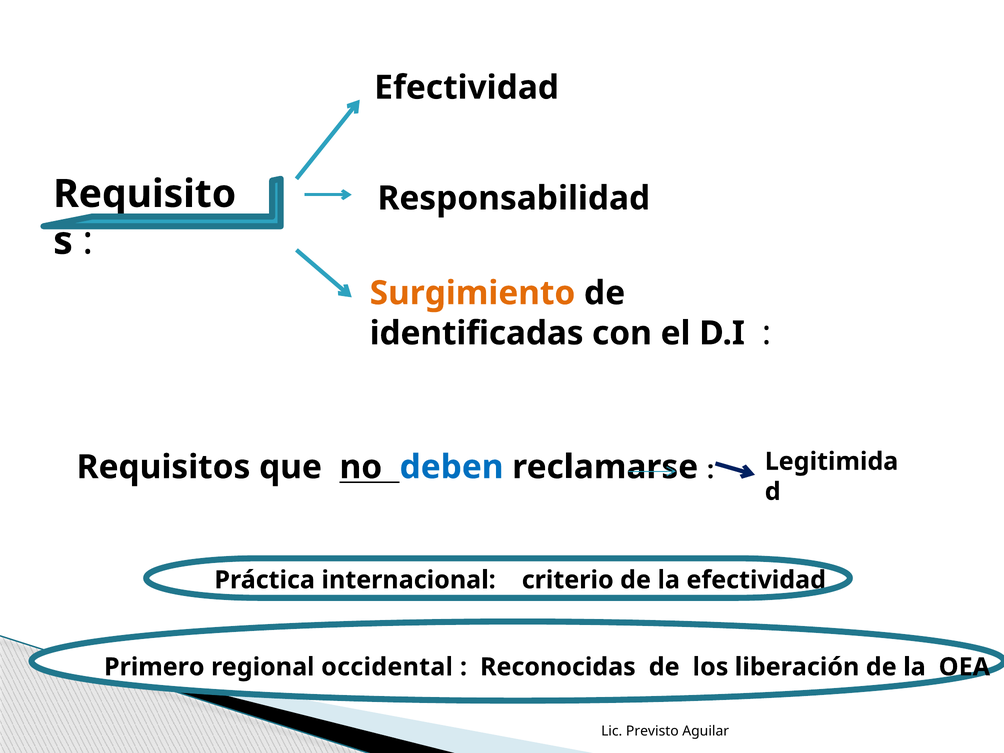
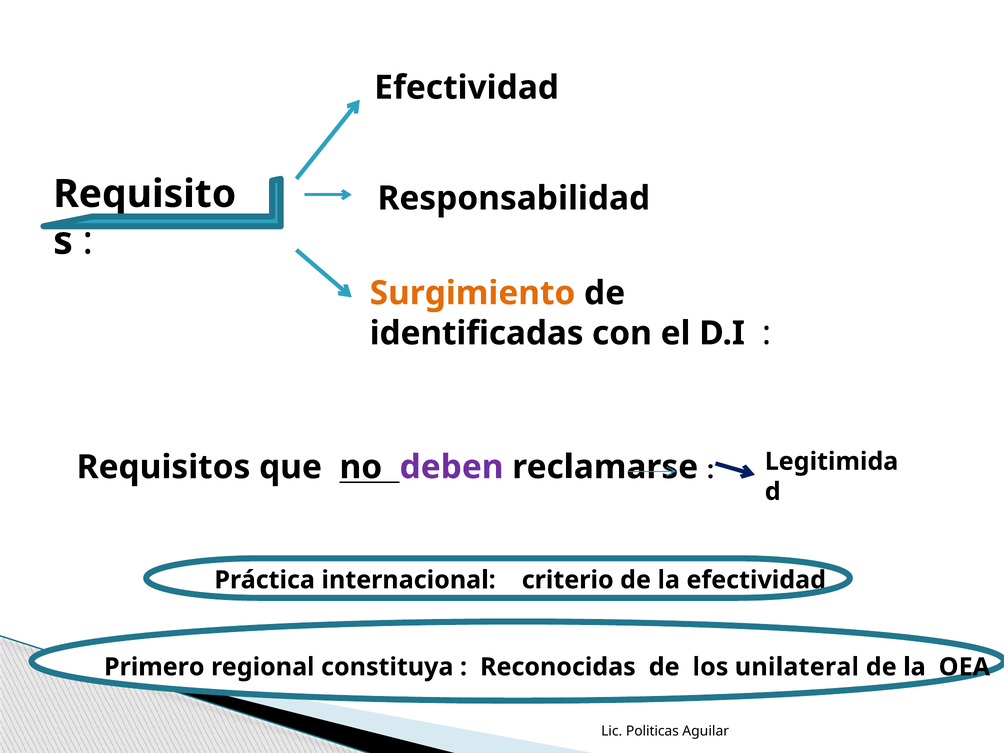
deben colour: blue -> purple (452, 467)
occidental: occidental -> constituya (387, 667)
liberación: liberación -> unilateral (797, 667)
Previsto: Previsto -> Politicas (652, 731)
